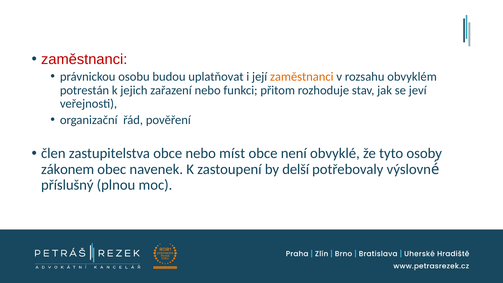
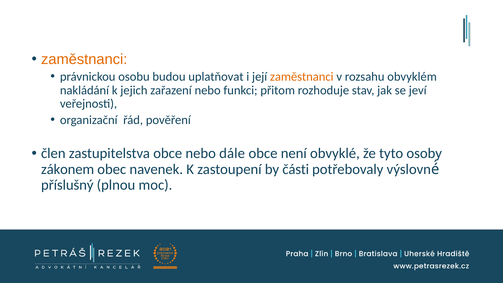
zaměstnanci colour: red -> orange (84, 59)
potrestán: potrestán -> nakládání (84, 90)
míst: míst -> dále (232, 153)
delší: delší -> části (296, 169)
